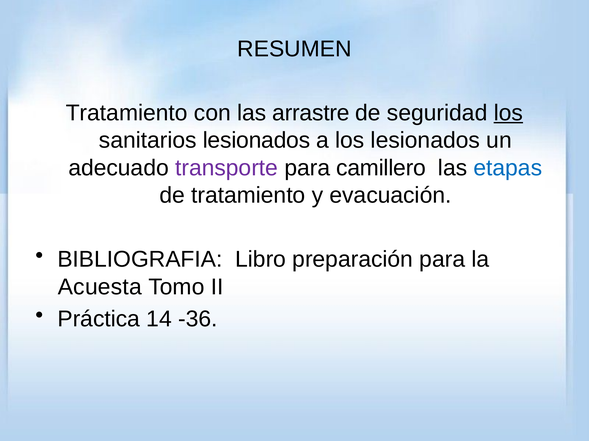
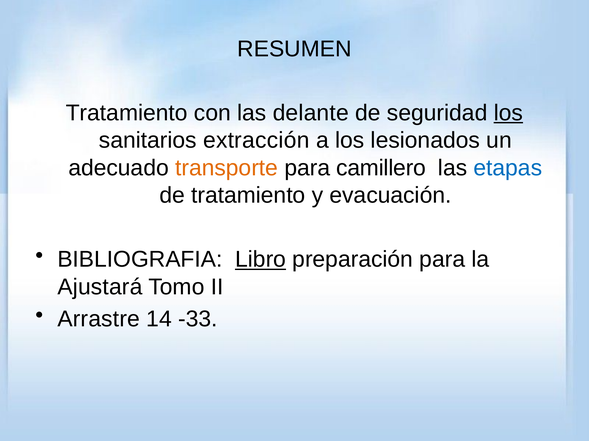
arrastre: arrastre -> delante (311, 113)
sanitarios lesionados: lesionados -> extracción (256, 141)
transporte colour: purple -> orange (227, 168)
Libro underline: none -> present (261, 260)
Acuesta: Acuesta -> Ajustará (100, 287)
Práctica: Práctica -> Arrastre (99, 319)
-36: -36 -> -33 (198, 319)
